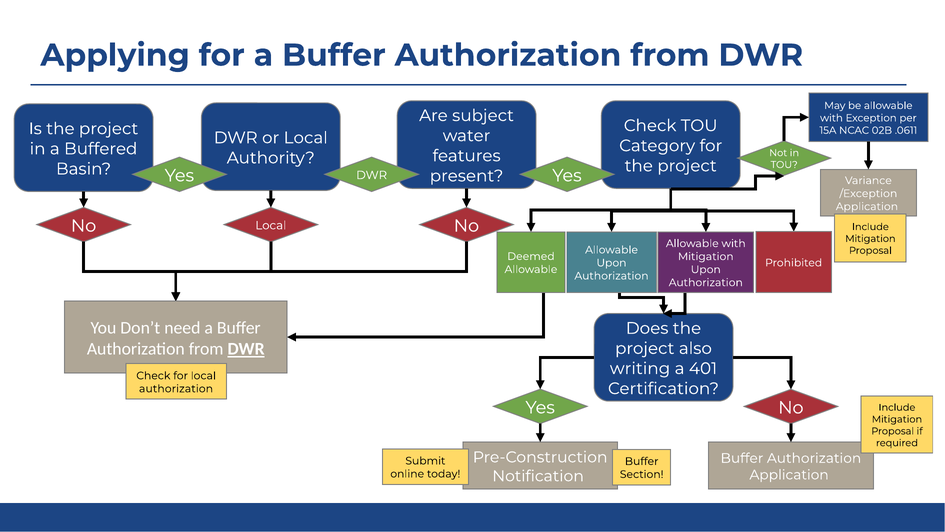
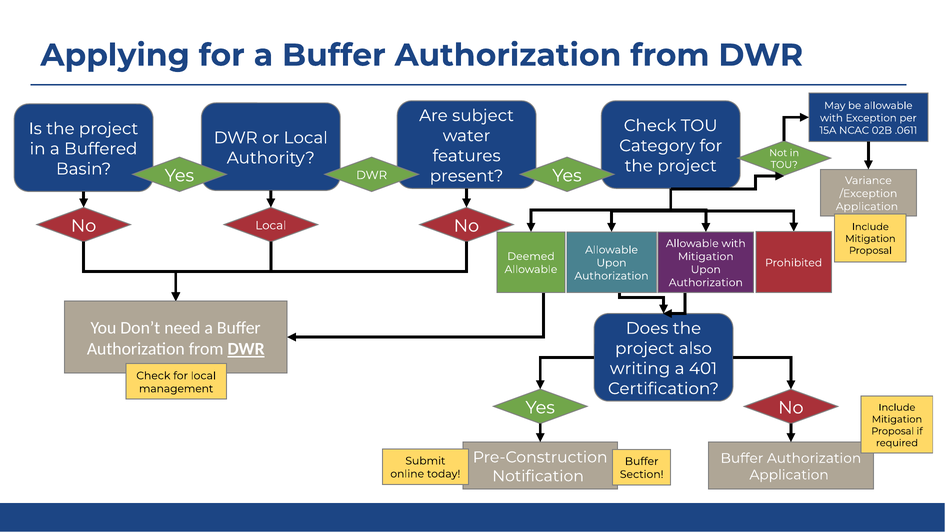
authorization: authorization -> management (176, 388)
